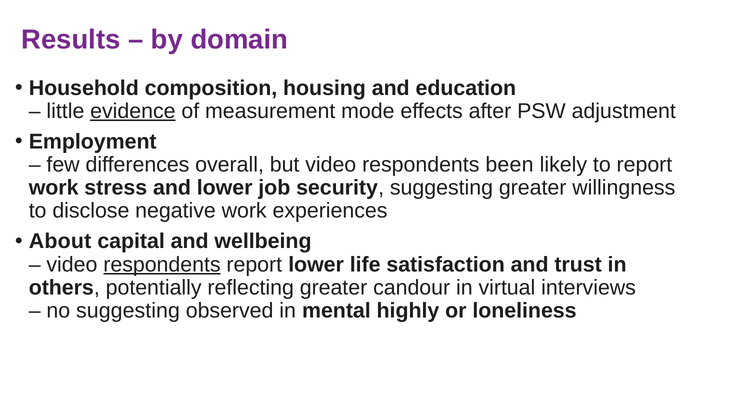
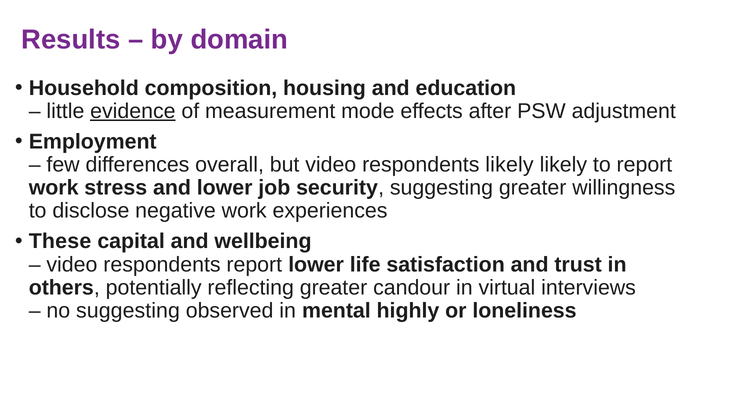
respondents been: been -> likely (509, 165)
About: About -> These (60, 241)
respondents underline: present -> none (162, 264)
